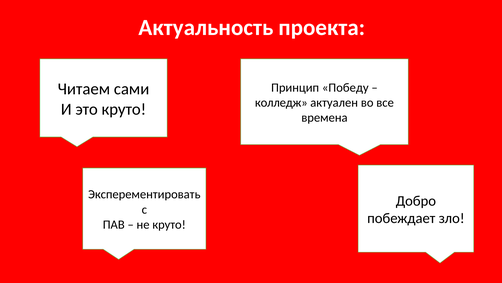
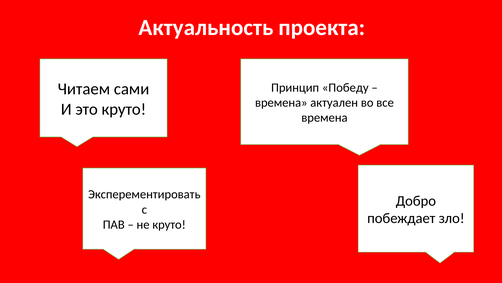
колледж: колледж -> времена (281, 102)
